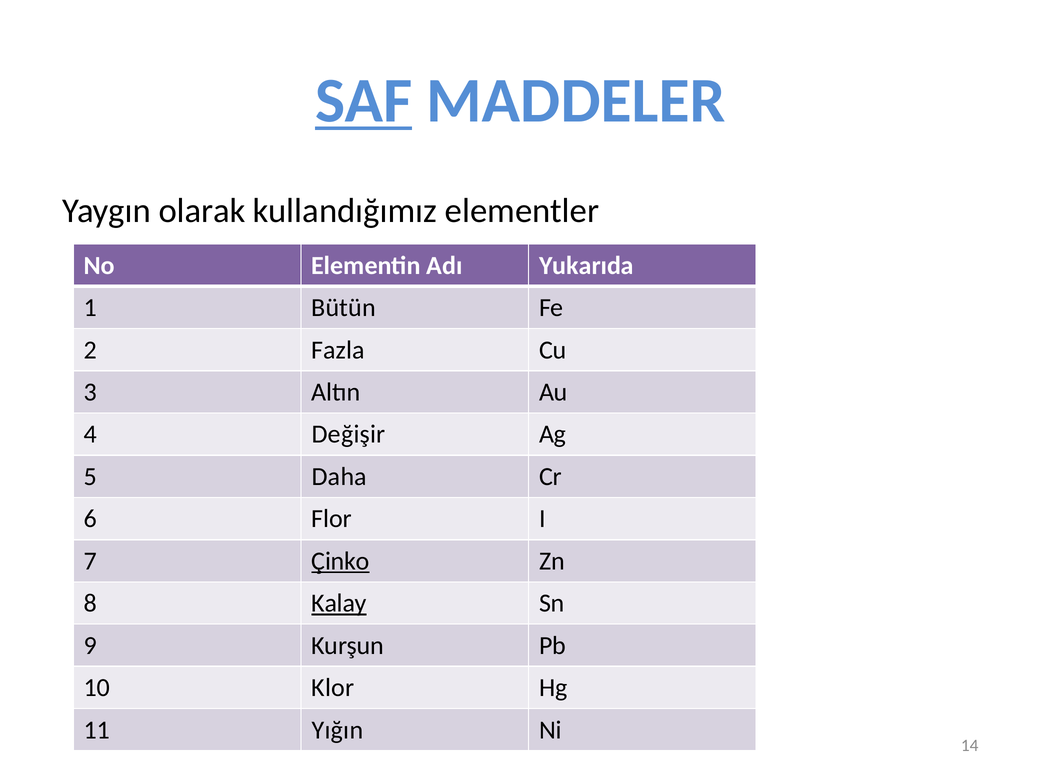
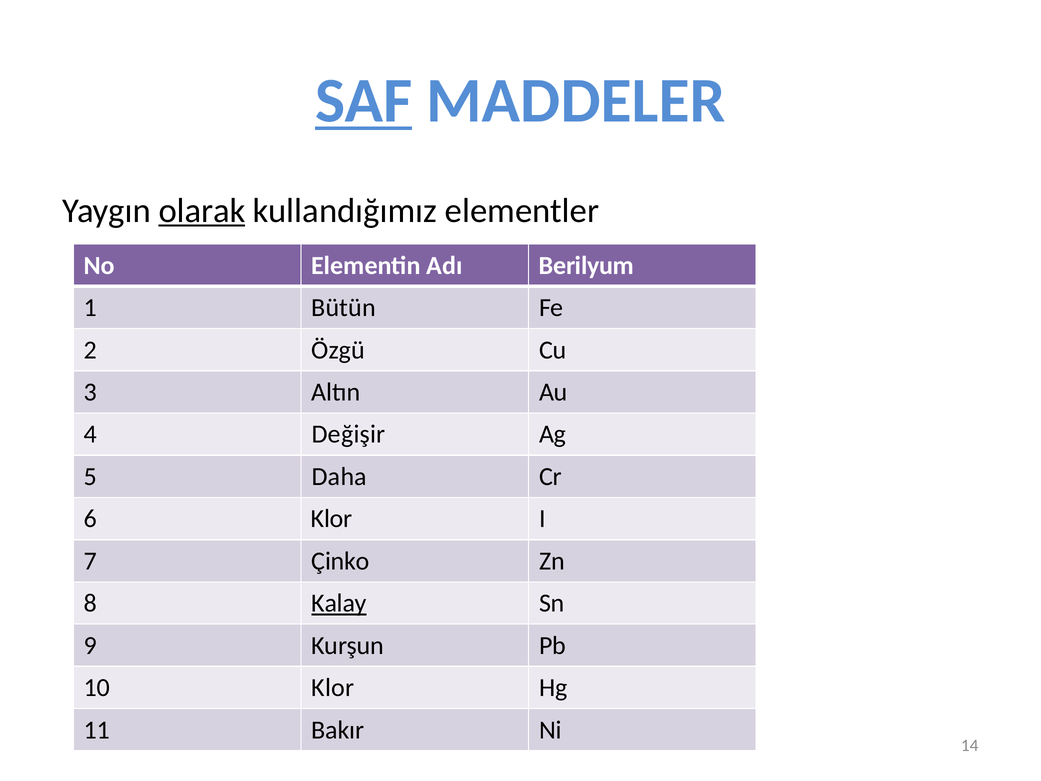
olarak underline: none -> present (202, 211)
Yukarıda: Yukarıda -> Berilyum (586, 265)
Fazla: Fazla -> Özgü (338, 350)
6 Flor: Flor -> Klor (332, 519)
Çinko underline: present -> none (340, 561)
Yığın: Yığın -> Bakır (338, 730)
